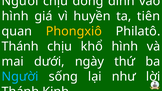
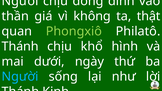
hình: hình -> thần (15, 16)
huyền: huyền -> không (92, 16)
tiên: tiên -> thật (149, 16)
Phongxiô colour: yellow -> light green (74, 31)
